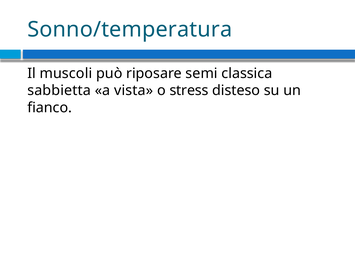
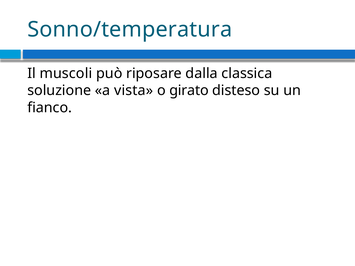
semi: semi -> dalla (202, 73)
sabbietta: sabbietta -> soluzione (59, 91)
stress: stress -> girato (189, 91)
